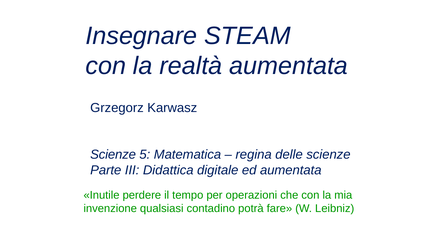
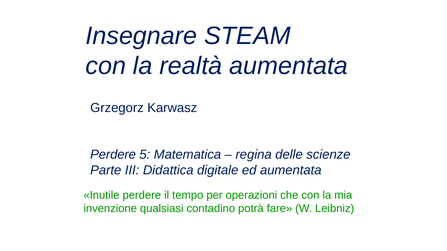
Scienze: Scienze -> Perdere (113, 155)
